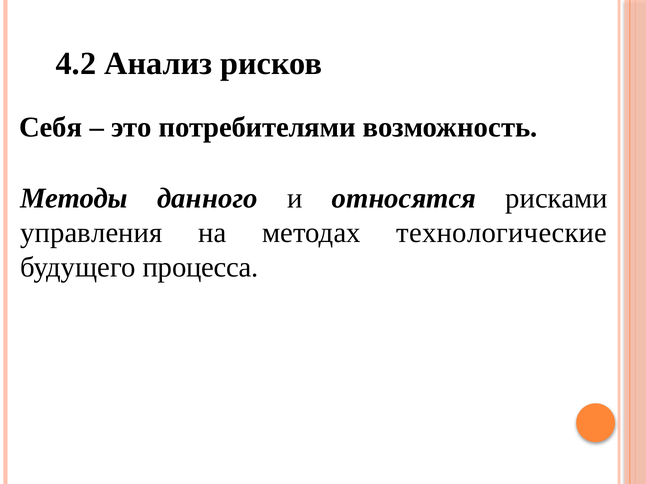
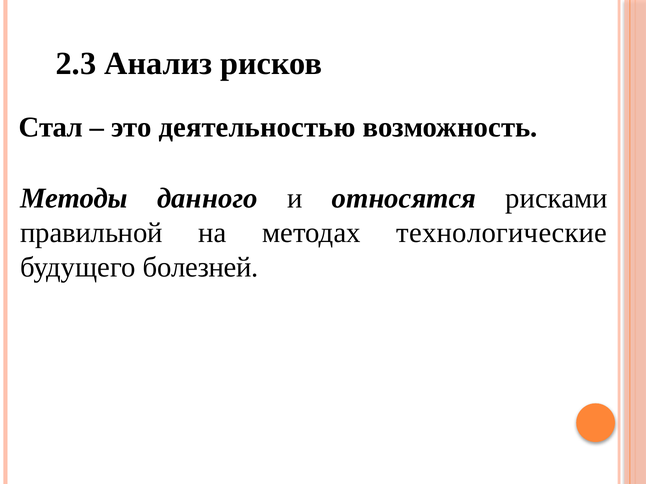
4.2: 4.2 -> 2.3 (76, 64)
Себя: Себя -> Стал (51, 127)
потребителями: потребителями -> деятельностью (257, 127)
управления: управления -> правильной (91, 233)
процесса: процесса -> болезней (201, 267)
